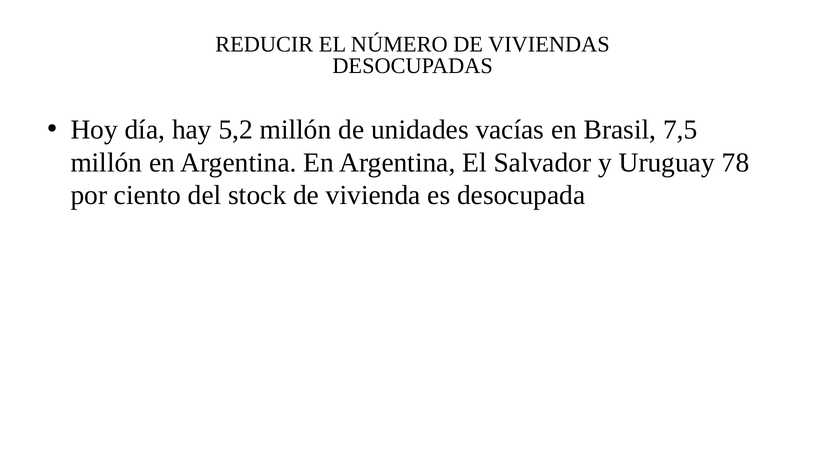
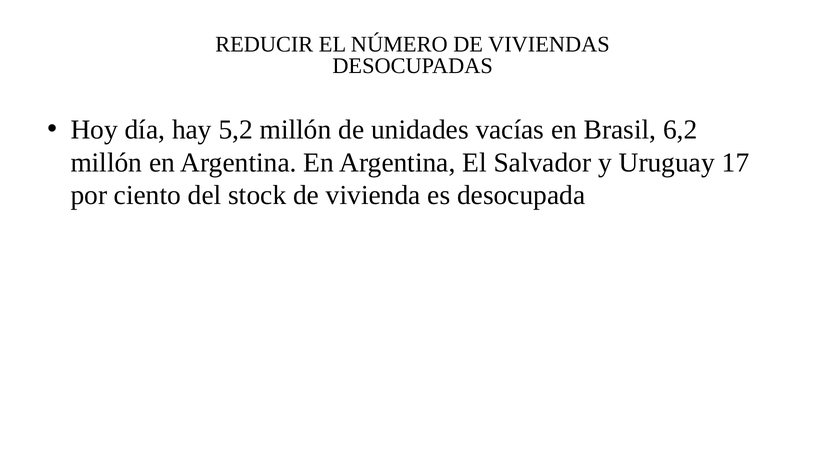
7,5: 7,5 -> 6,2 (680, 130)
78: 78 -> 17 (736, 163)
